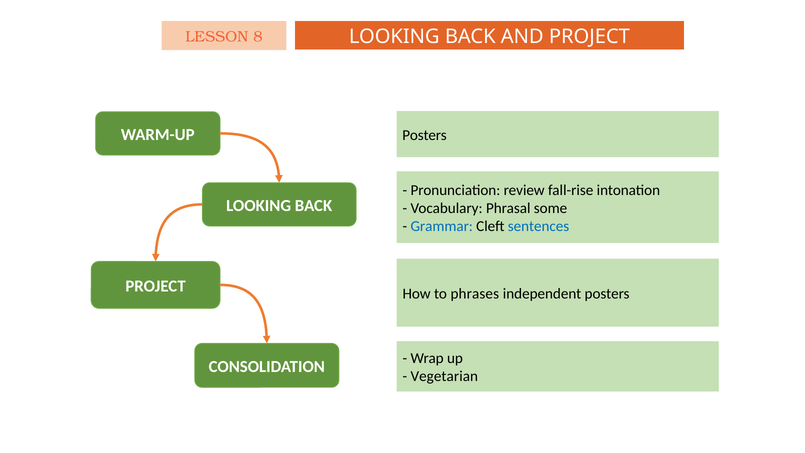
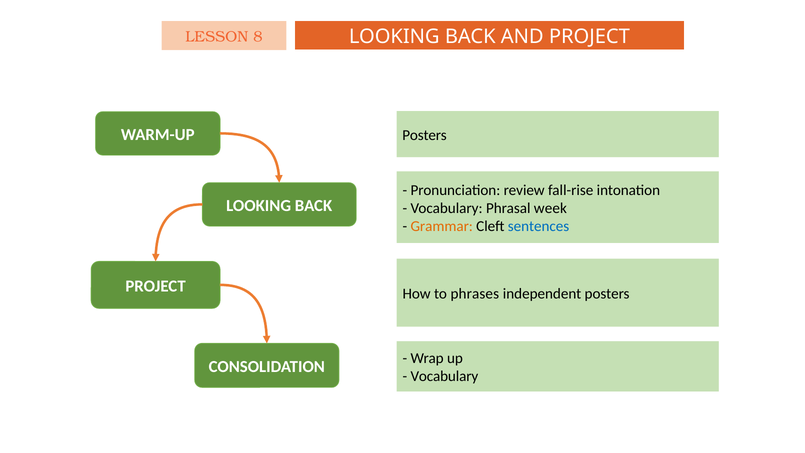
some: some -> week (550, 208)
Grammar colour: blue -> orange (442, 226)
Vegetarian: Vegetarian -> Vocabulary (444, 376)
